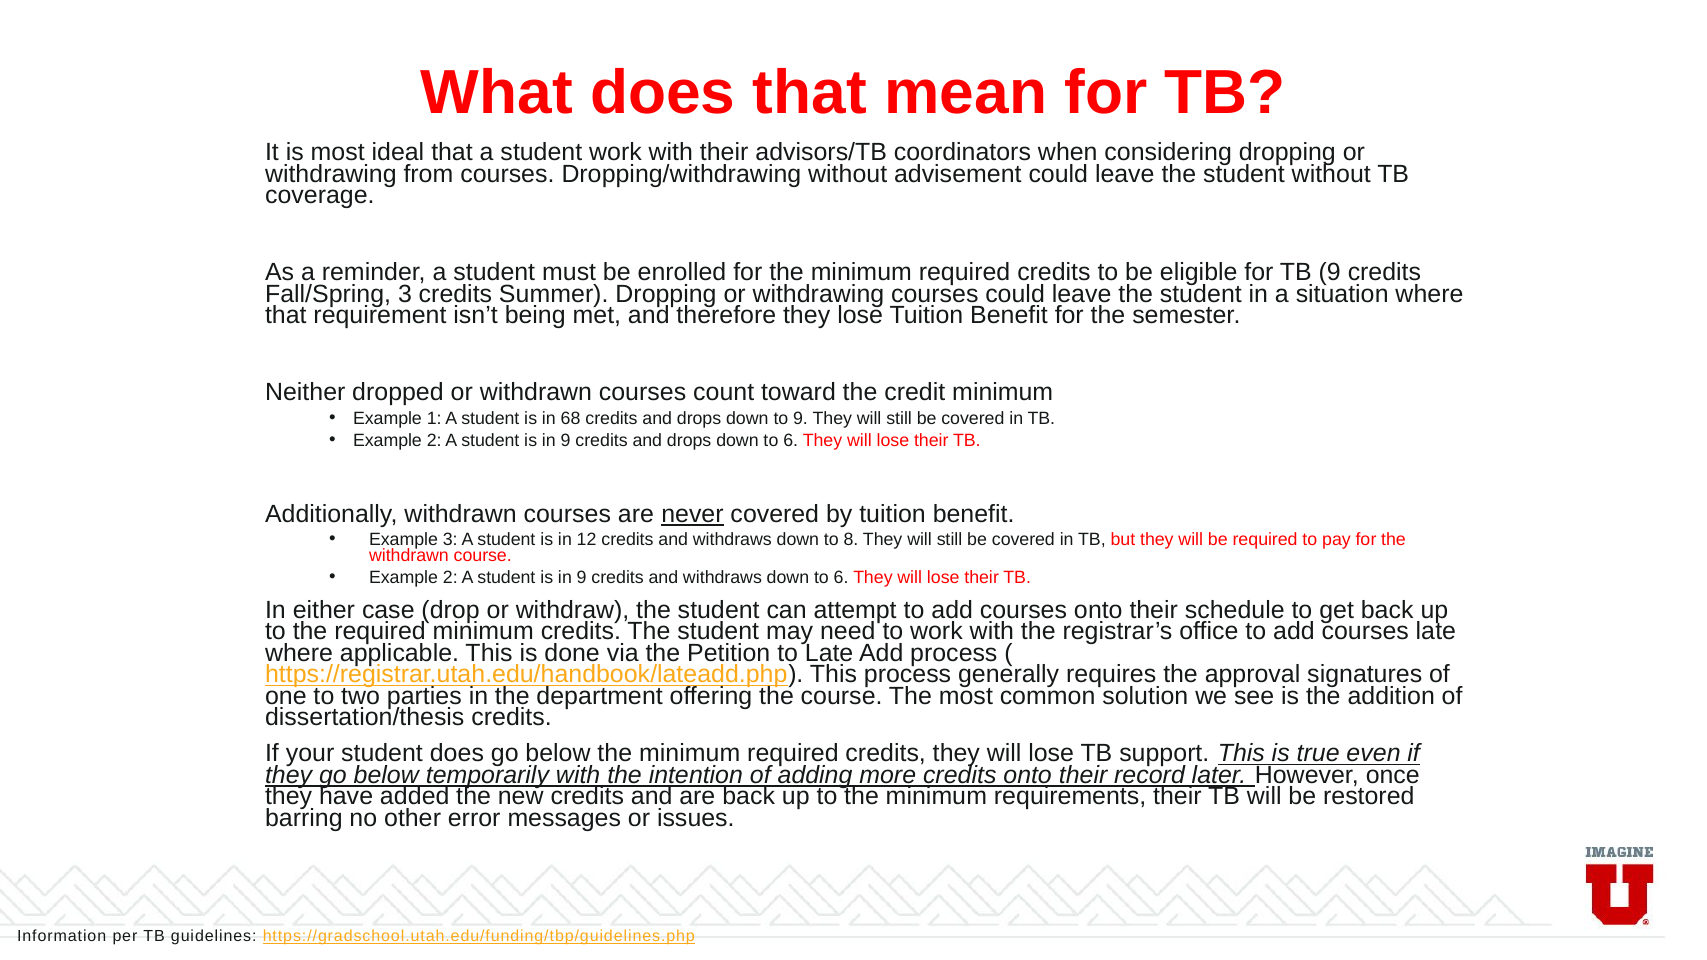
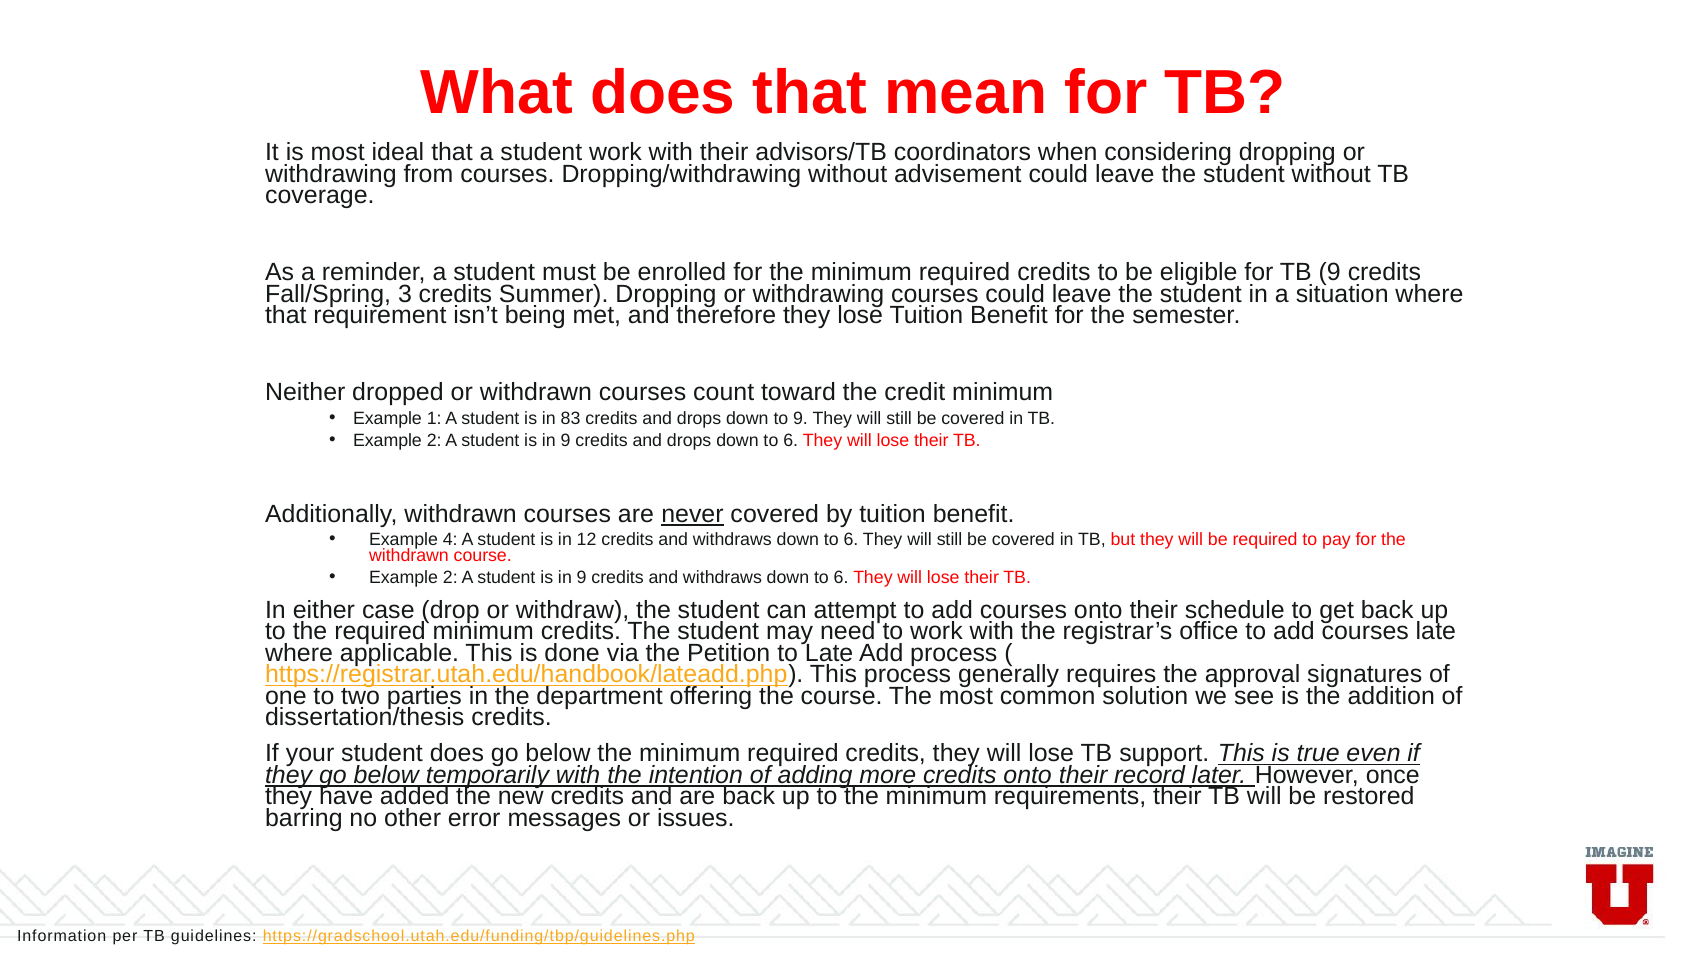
68: 68 -> 83 (571, 418)
Example 3: 3 -> 4 (450, 540)
8: 8 -> 6 (851, 540)
